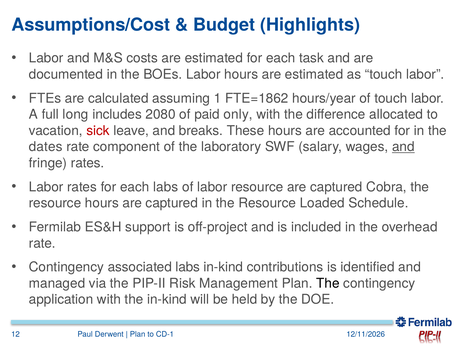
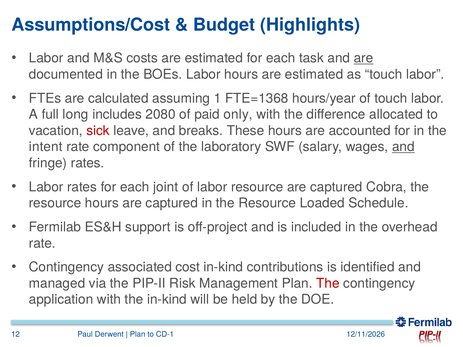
are underline: none -> present (364, 58)
FTE=1862: FTE=1862 -> FTE=1368 (257, 98)
dates: dates -> intent (46, 147)
each labs: labs -> joint (166, 187)
associated labs: labs -> cost (188, 267)
The colour: black -> red (328, 284)
